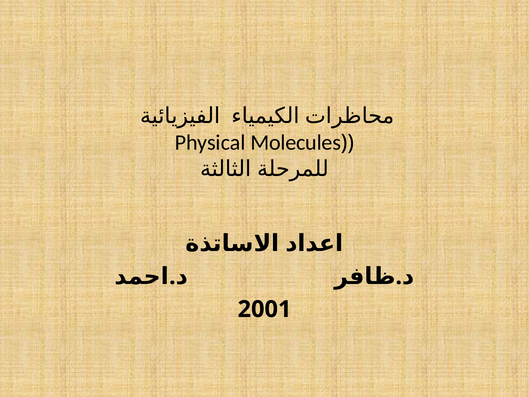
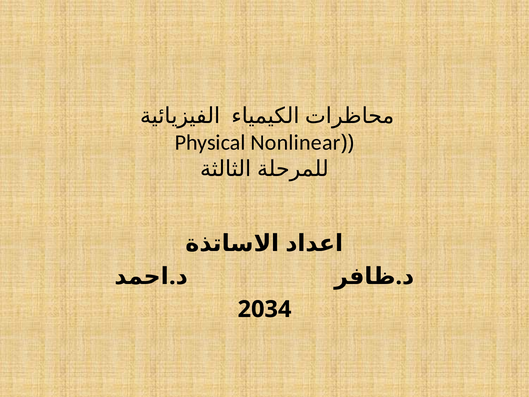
Molecules: Molecules -> Nonlinear (296, 142)
2001: 2001 -> 2034 (265, 309)
